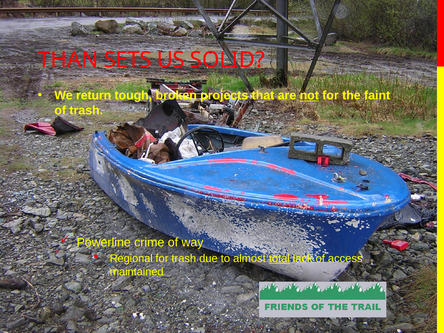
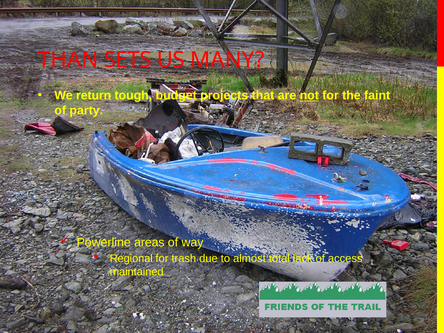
SOLID: SOLID -> MANY (227, 60)
broken: broken -> budget (176, 96)
of trash: trash -> party (86, 110)
crime: crime -> areas (149, 242)
total underline: present -> none (279, 259)
